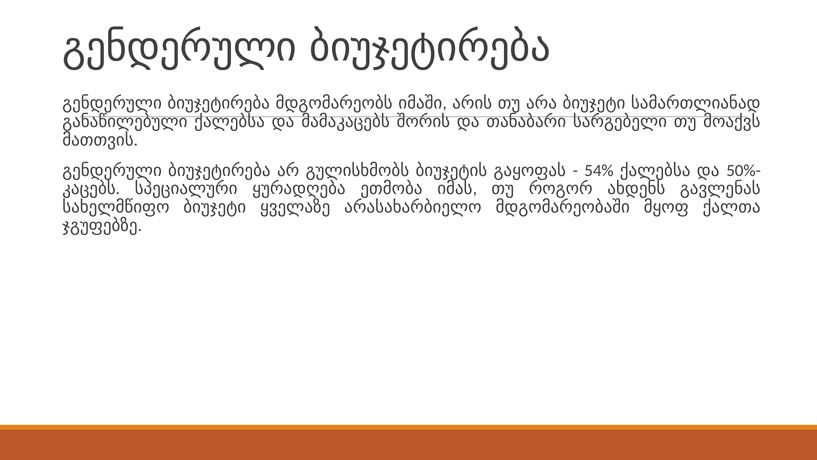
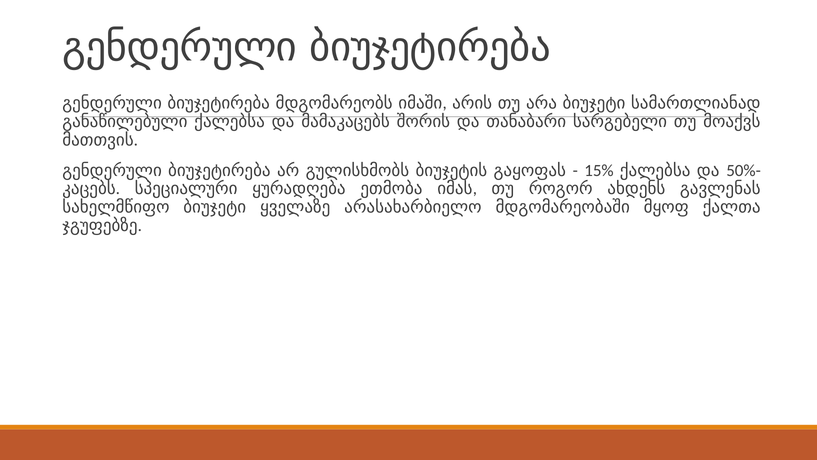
54%: 54% -> 15% (599, 170)
